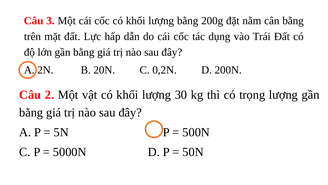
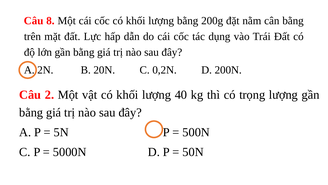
3: 3 -> 8 (50, 21)
30: 30 -> 40 (181, 95)
